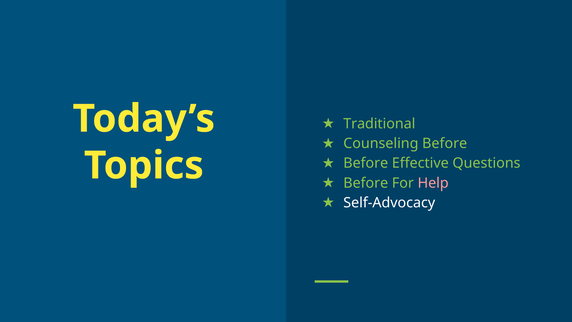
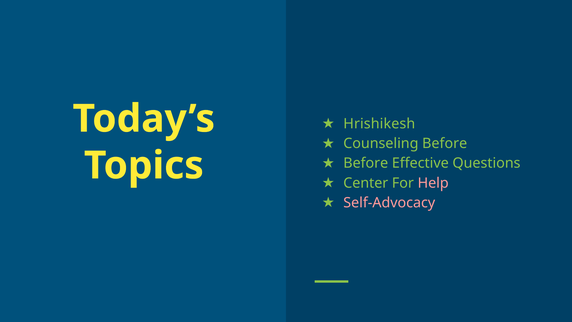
Traditional: Traditional -> Hrishikesh (379, 124)
Before: Before -> Center (366, 183)
Self-Advocacy colour: white -> pink (389, 203)
